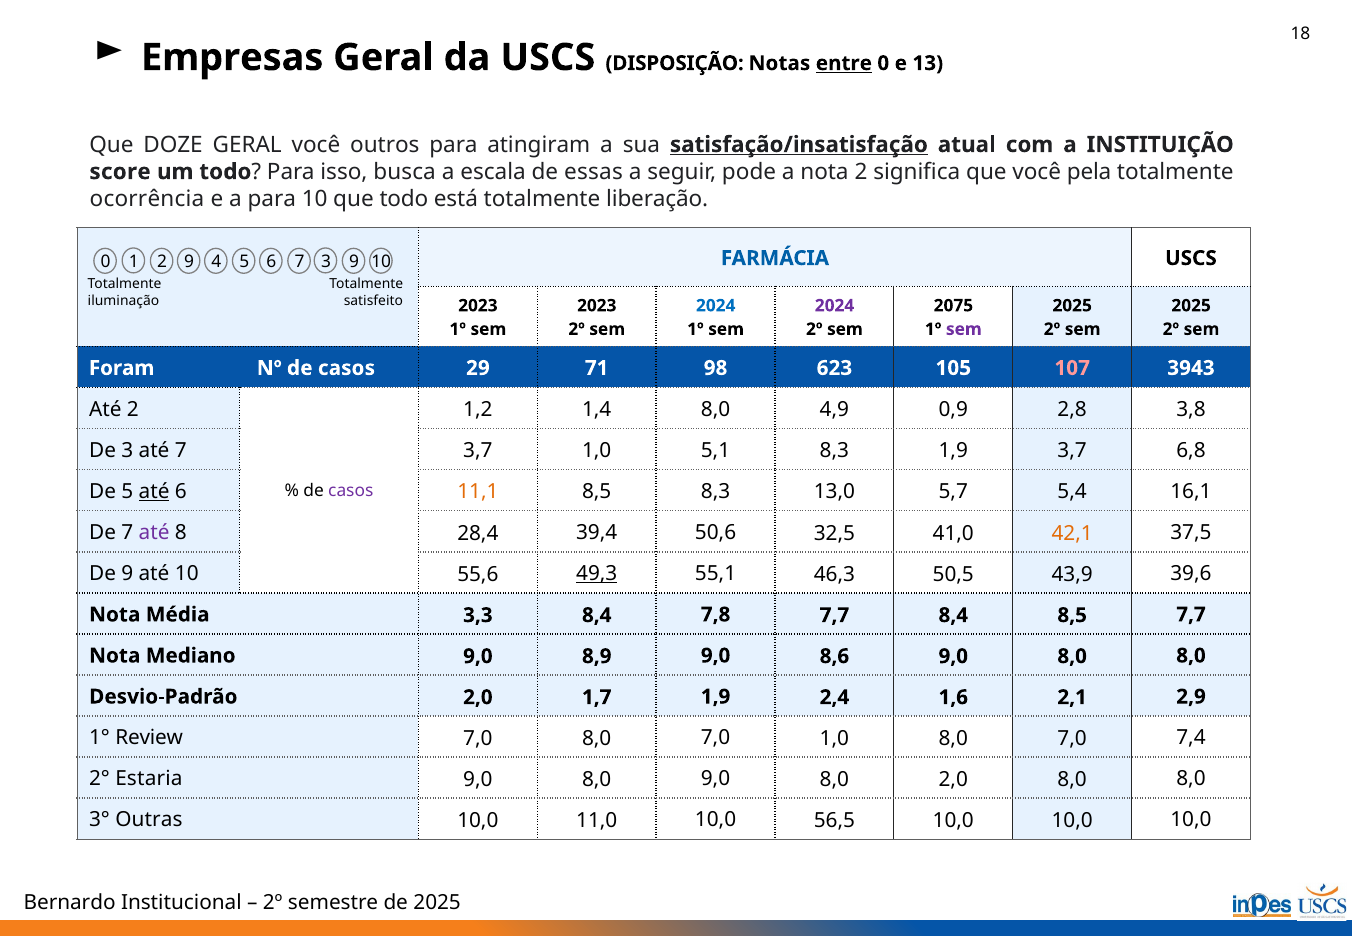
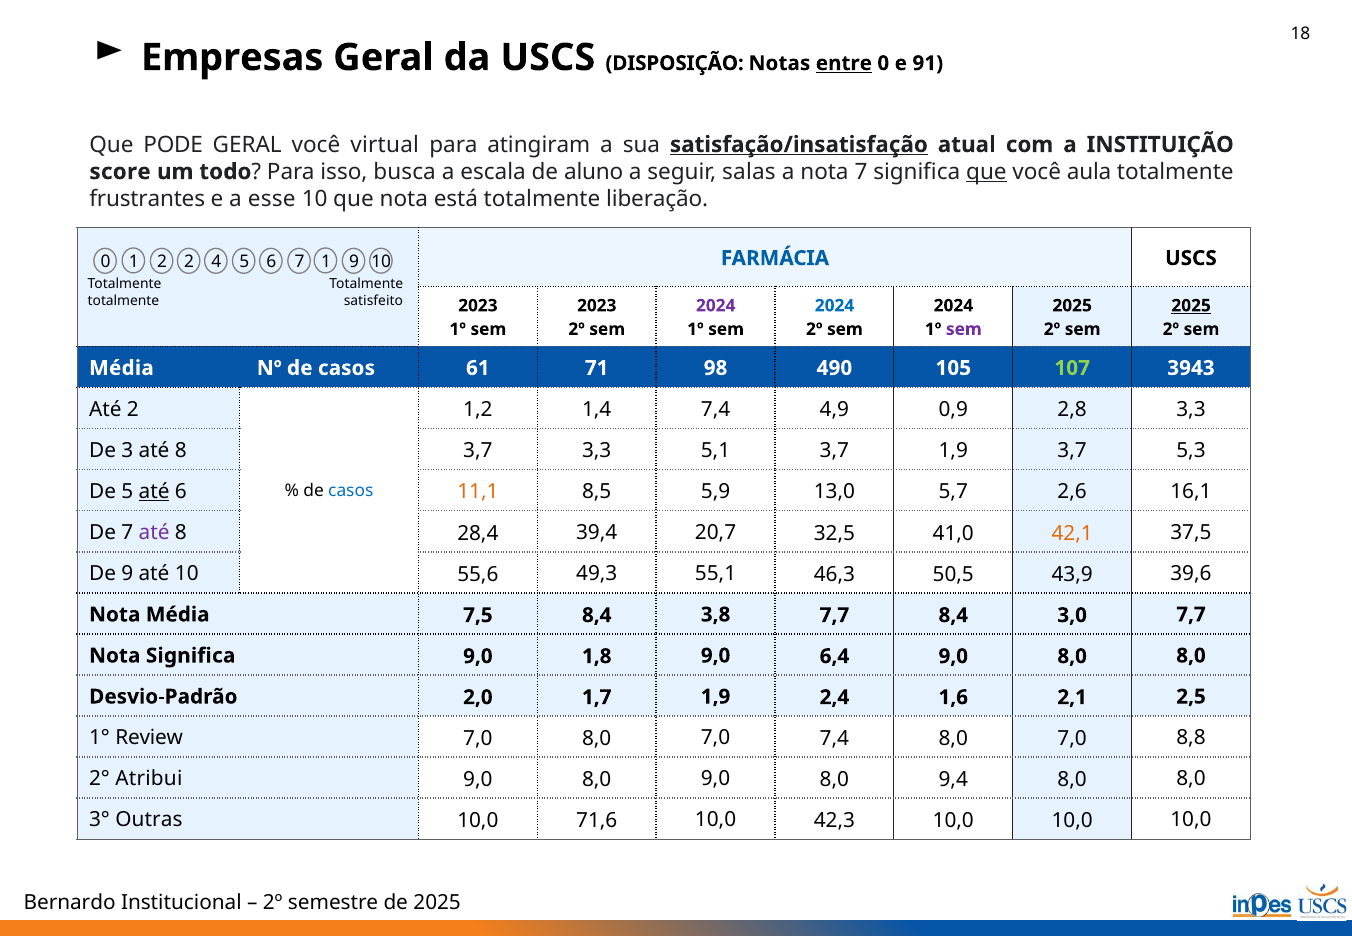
13: 13 -> 91 (928, 63)
DOZE: DOZE -> PODE (173, 145)
outros: outros -> virtual (385, 145)
essas: essas -> aluno (594, 172)
pode: pode -> salas (749, 172)
nota 2: 2 -> 7 (861, 172)
que underline: none -> present (986, 172)
pela: pela -> aula (1089, 172)
ocorrência: ocorrência -> frustrantes (147, 199)
a para: para -> esse (272, 199)
que todo: todo -> nota (404, 199)
2 9: 9 -> 2 (189, 262)
7 3: 3 -> 1 (326, 262)
iluminação: iluminação -> totalmente (123, 301)
2024 colour: blue -> purple (716, 306)
2024 colour: purple -> blue (835, 306)
2075: 2075 -> 2024 (953, 306)
2025 underline: none -> present (1191, 306)
Foram: Foram -> Média (121, 368)
29: 29 -> 61 (478, 368)
623: 623 -> 490 (834, 368)
107 colour: pink -> light green (1072, 368)
1,4 8,0: 8,0 -> 7,4 (716, 409)
2,8 3,8: 3,8 -> 3,3 (1191, 409)
3 até 7: 7 -> 8 (181, 450)
3,7 1,0: 1,0 -> 3,3 (597, 450)
5,1 8,3: 8,3 -> 3,7 (834, 451)
6,8: 6,8 -> 5,3 (1191, 450)
8,5 8,3: 8,3 -> 5,9 (716, 491)
5,4: 5,4 -> 2,6 (1072, 492)
casos colour: purple -> blue (351, 491)
50,6: 50,6 -> 20,7 (716, 533)
49,3 underline: present -> none (597, 574)
3,3: 3,3 -> 7,5 (478, 615)
7,8: 7,8 -> 3,8 (716, 615)
8,4 8,5: 8,5 -> 3,0 (1072, 615)
Nota Mediano: Mediano -> Significa (191, 656)
8,9: 8,9 -> 1,8 (597, 656)
8,6: 8,6 -> 6,4 (834, 656)
2,9: 2,9 -> 2,5 (1191, 697)
7,0 1,0: 1,0 -> 7,4 (834, 738)
7,4: 7,4 -> 8,8 (1191, 738)
Estaria: Estaria -> Atribui (149, 779)
8,0 2,0: 2,0 -> 9,4 (953, 779)
11,0: 11,0 -> 71,6 (597, 820)
56,5: 56,5 -> 42,3 (834, 820)
